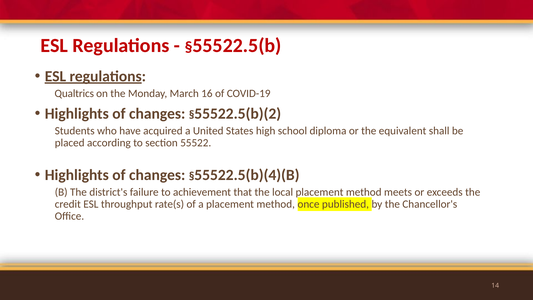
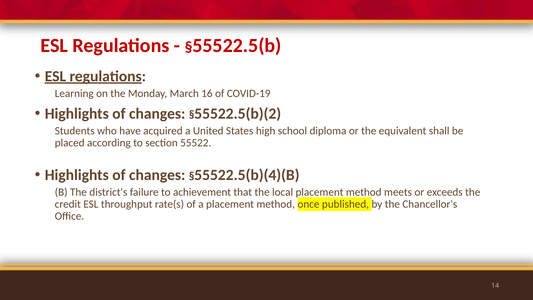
Qualtrics: Qualtrics -> Learning (74, 94)
